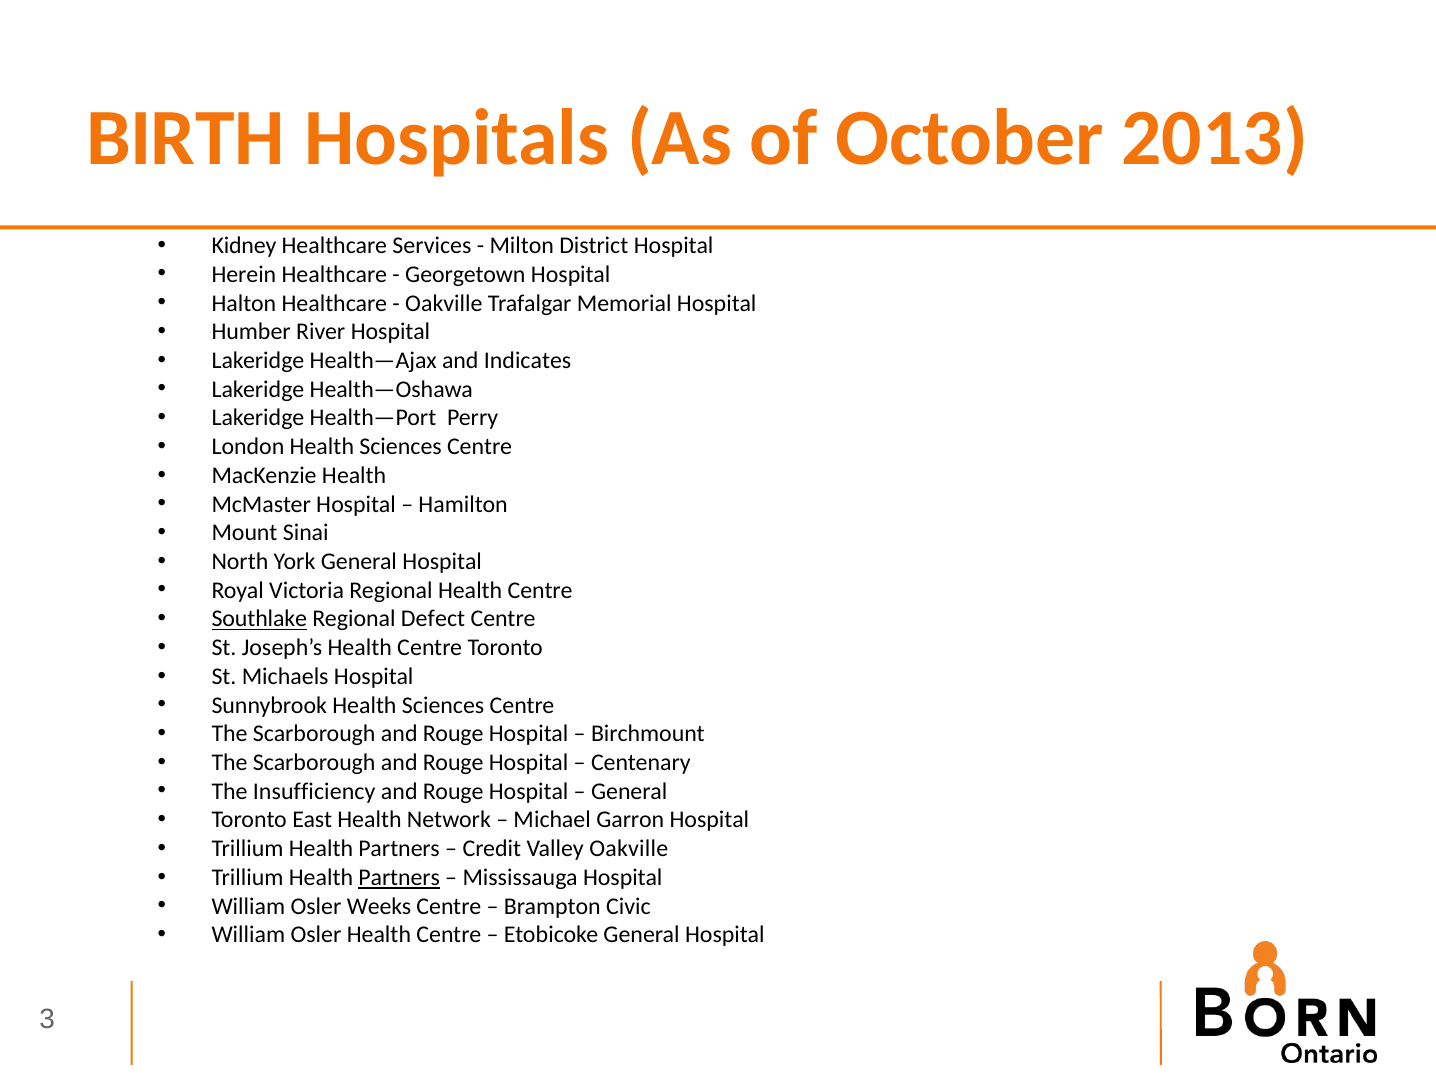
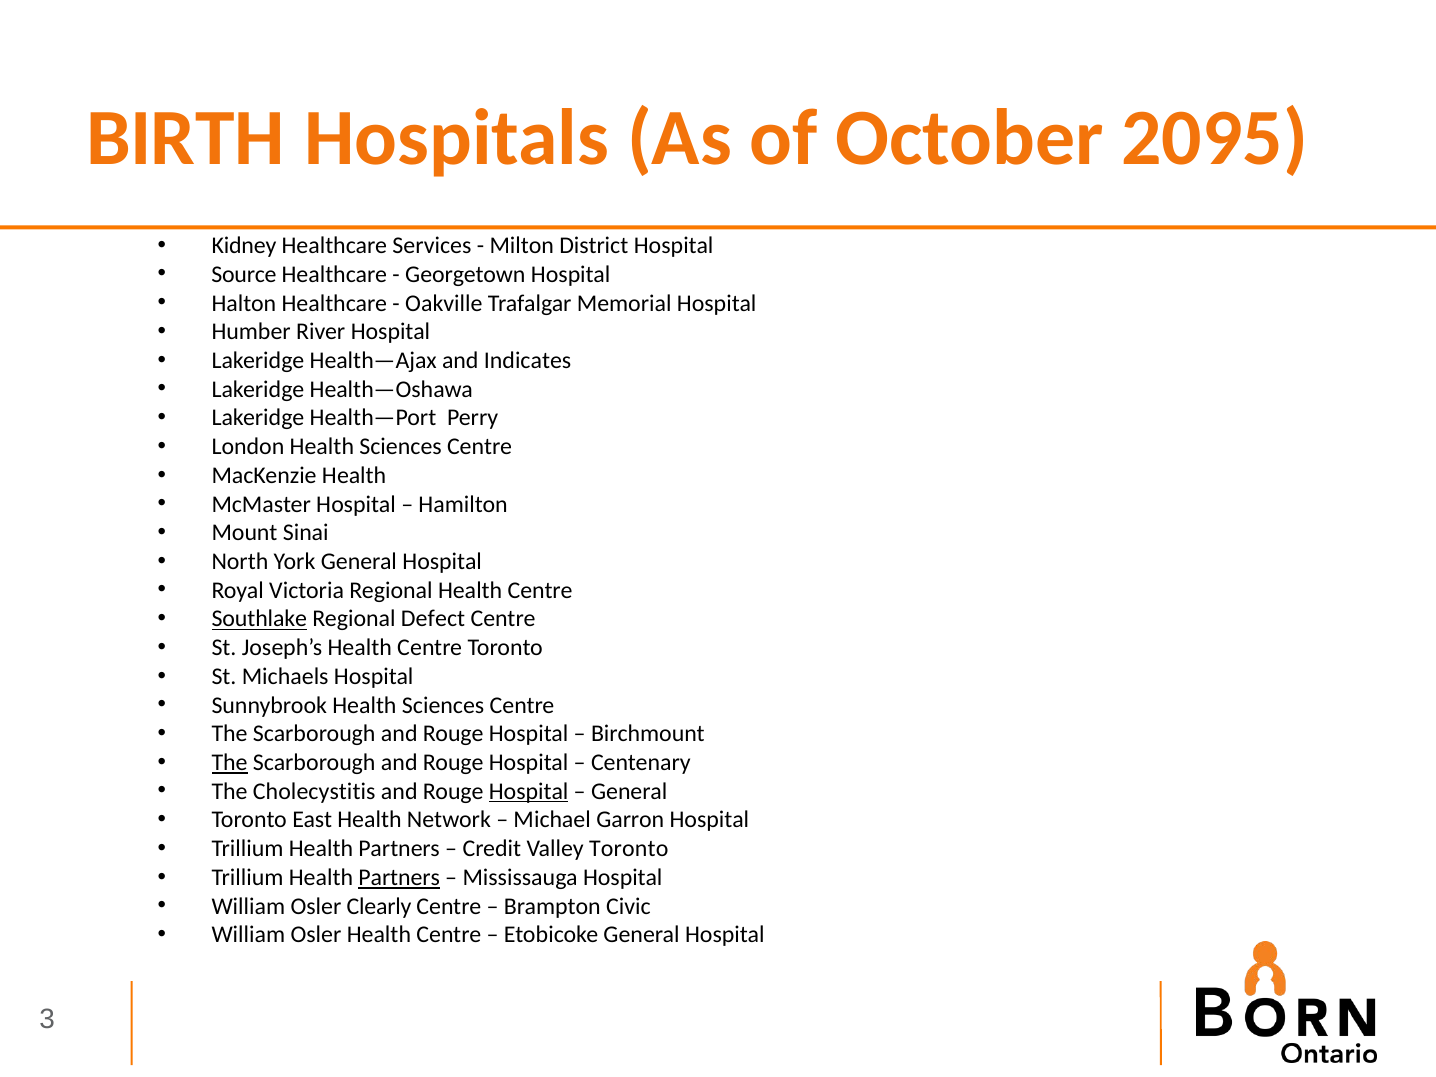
2013: 2013 -> 2095 (1215, 138)
Herein: Herein -> Source (244, 274)
The underline: none -> present (230, 763)
Insufficiency: Insufficiency -> Cholecystitis (314, 791)
Hospital underline: none -> present (529, 791)
Valley Oakville: Oakville -> Toronto (629, 849)
Weeks: Weeks -> Clearly (379, 906)
